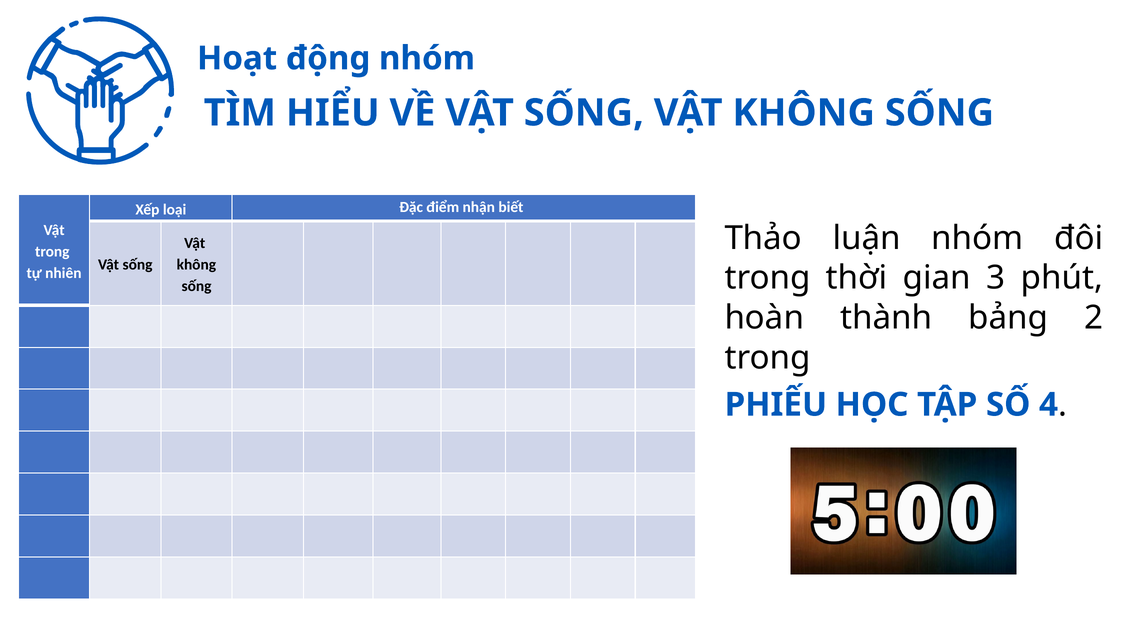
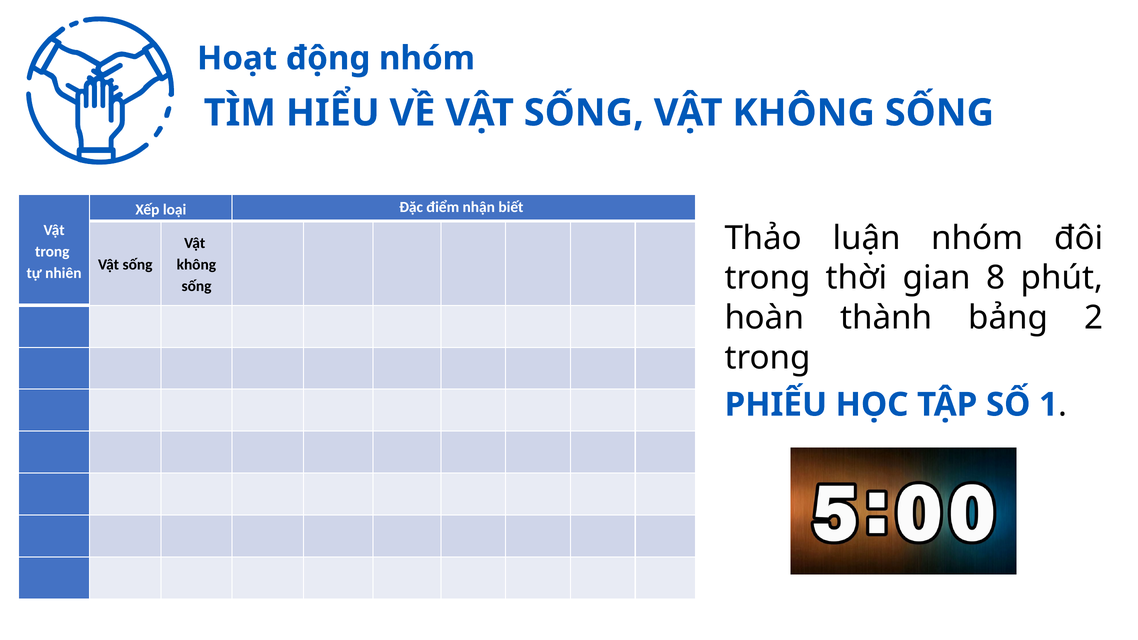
3: 3 -> 8 (996, 278)
4: 4 -> 1 (1048, 405)
